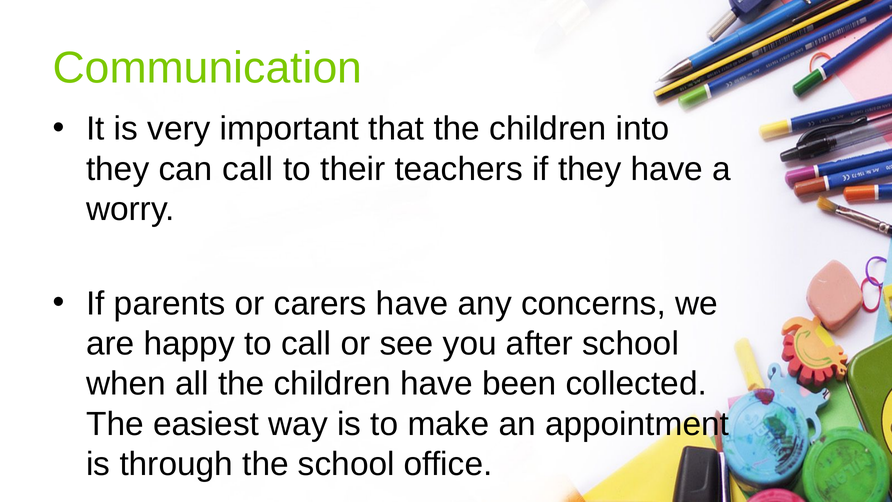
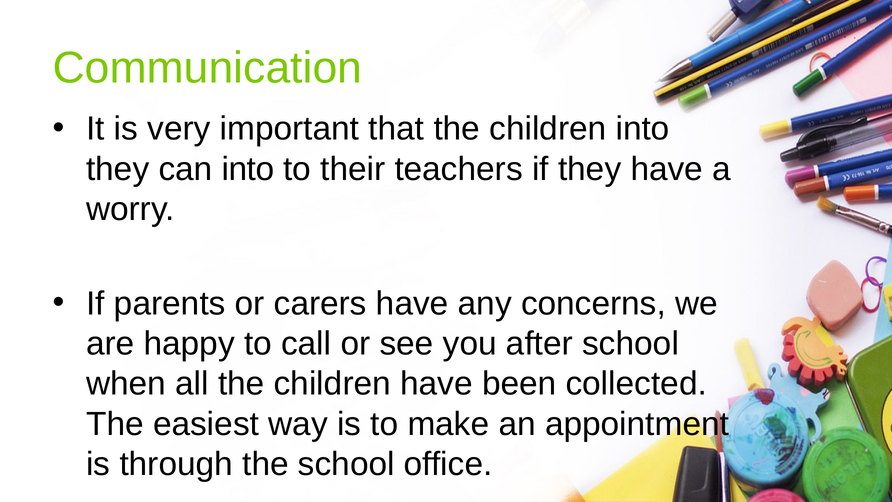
can call: call -> into (248, 169)
